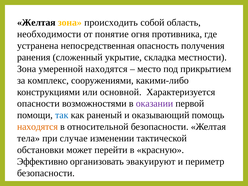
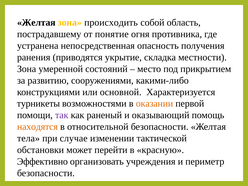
необходимости: необходимости -> пострадавшему (49, 34)
сложенный: сложенный -> приводятся (78, 57)
умеренной находятся: находятся -> состояний (106, 69)
комплекс: комплекс -> развитию (48, 80)
опасности: опасности -> турникеты (38, 104)
оказании colour: purple -> orange (154, 104)
так colour: blue -> purple (62, 115)
эвакуируют: эвакуируют -> учреждения (151, 162)
